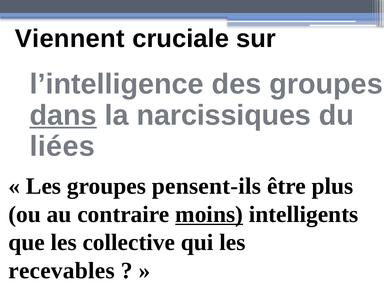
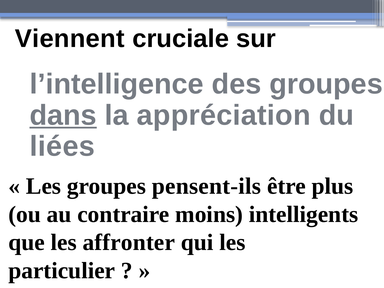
narcissiques: narcissiques -> appréciation (224, 115)
moins underline: present -> none (209, 214)
collective: collective -> affronter (129, 242)
recevables: recevables -> particulier (62, 271)
